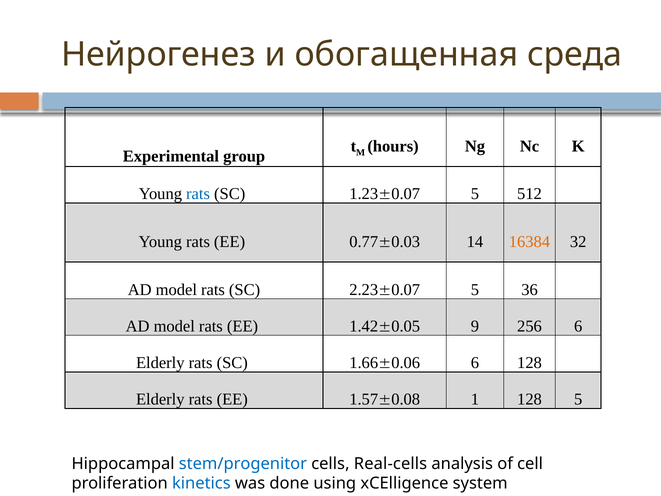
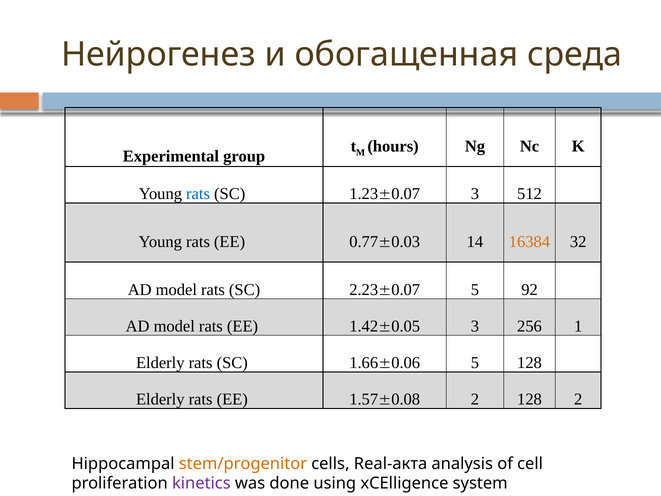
1.230.07 5: 5 -> 3 (475, 194)
36: 36 -> 92 (530, 289)
1.420.05 9: 9 -> 3 (475, 326)
256 6: 6 -> 1 (578, 326)
1.660.06 6: 6 -> 5 (475, 363)
1.570.08 1: 1 -> 2 (475, 399)
128 5: 5 -> 2 (578, 399)
stem/progenitor colour: blue -> orange (243, 463)
Real-cells: Real-cells -> Real-акта (391, 463)
kinetics colour: blue -> purple (201, 483)
